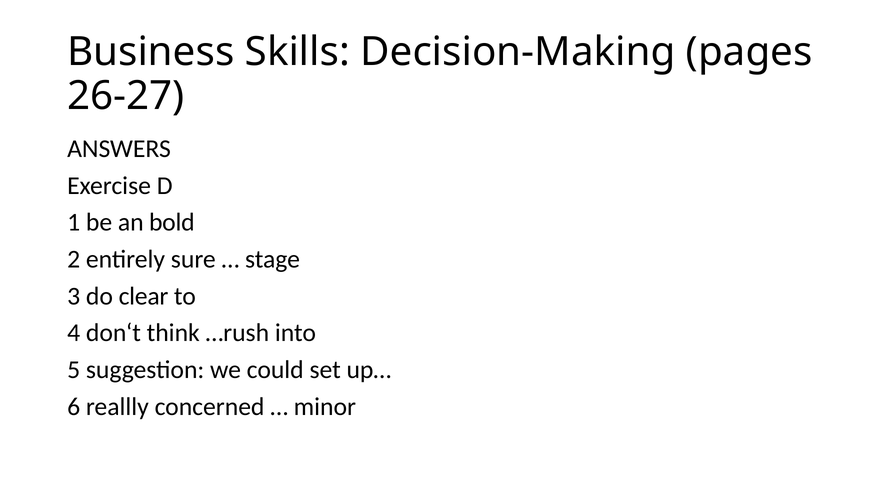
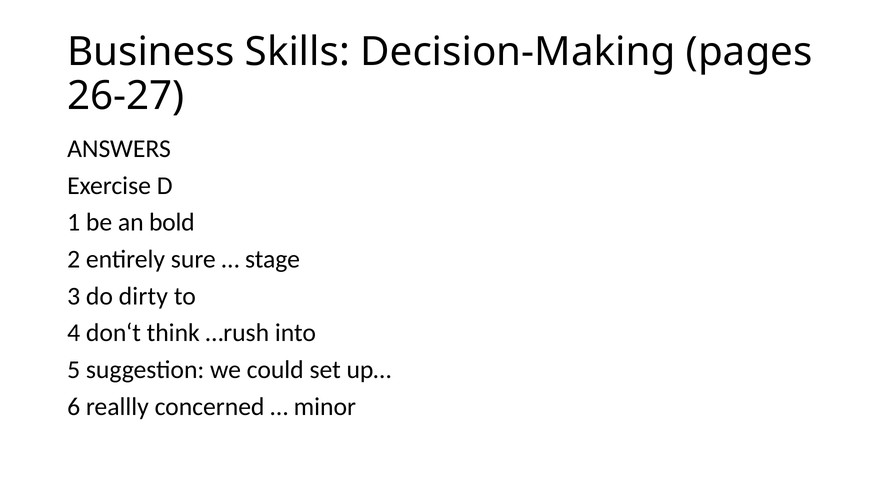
clear: clear -> dirty (143, 296)
